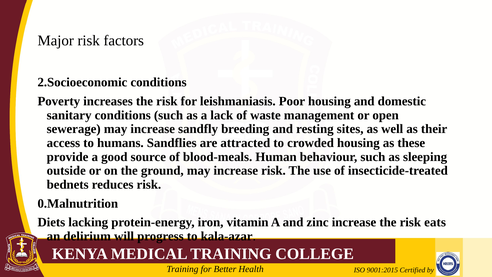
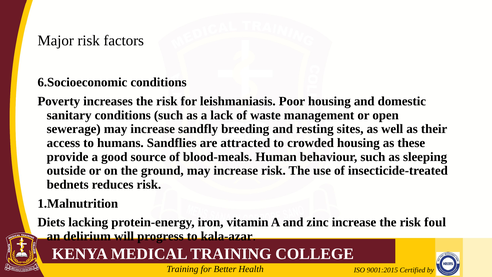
2.Socioeconomic: 2.Socioeconomic -> 6.Socioeconomic (82, 82)
0.Malnutrition: 0.Malnutrition -> 1.Malnutrition (78, 203)
eats: eats -> foul (435, 222)
